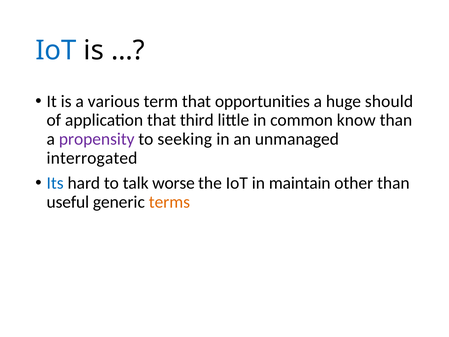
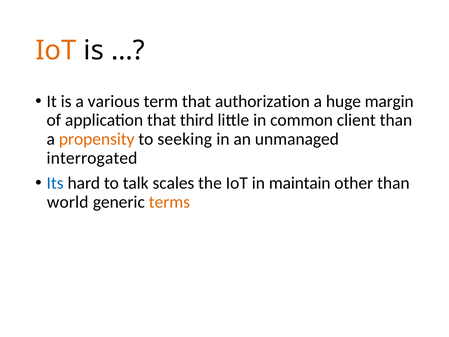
IoT colour: blue -> orange (56, 50)
opportunities: opportunities -> authorization (262, 101)
should: should -> margin (389, 101)
know: know -> client (356, 120)
propensity colour: purple -> orange (97, 139)
worse: worse -> scales (173, 183)
useful: useful -> world (68, 202)
